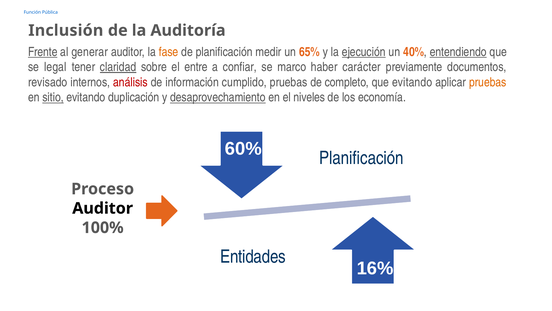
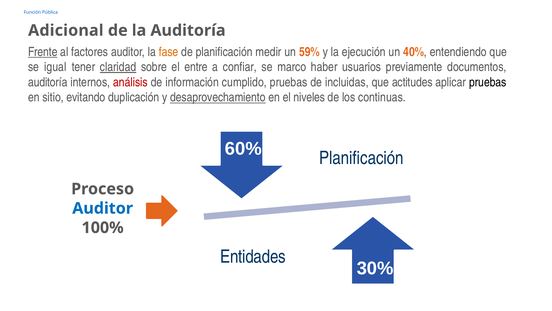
Inclusión: Inclusión -> Adicional (66, 30)
generar: generar -> factores (90, 52)
65%: 65% -> 59% (310, 52)
ejecución underline: present -> none (364, 52)
entendiendo underline: present -> none (458, 52)
legal: legal -> igual (55, 67)
carácter: carácter -> usuarios (362, 67)
revisado: revisado -> auditoría (48, 82)
completo: completo -> incluidas (347, 82)
que evitando: evitando -> actitudes (412, 82)
pruebas colour: orange -> black (488, 82)
sitio underline: present -> none (53, 97)
economía: economía -> continuas (382, 97)
Auditor colour: black -> blue (103, 208)
16%: 16% -> 30% (375, 268)
